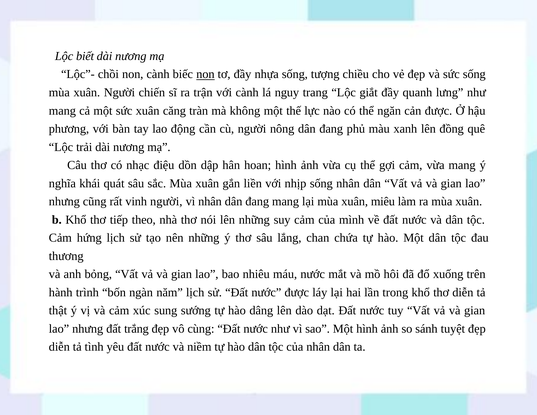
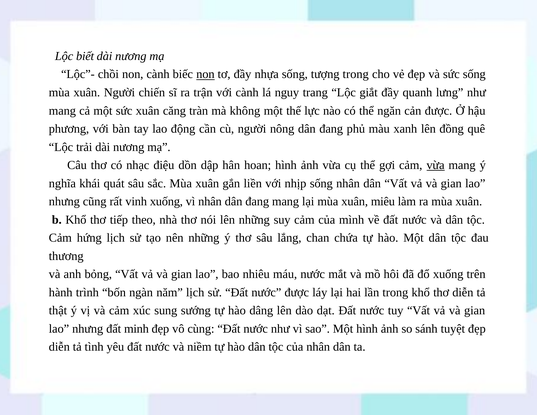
tượng chiều: chiều -> trong (356, 74)
vừa underline: none -> present (436, 165)
vinh người: người -> xuống (166, 202)
trắng: trắng -> minh (136, 329)
